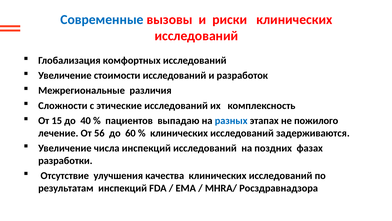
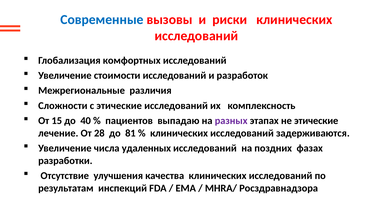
разных colour: blue -> purple (231, 120)
не пожилого: пожилого -> этические (316, 120)
56: 56 -> 28 (99, 133)
60: 60 -> 81 (130, 133)
числа инспекций: инспекций -> удаленных (146, 148)
